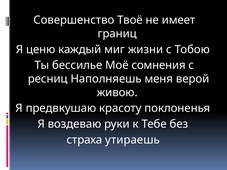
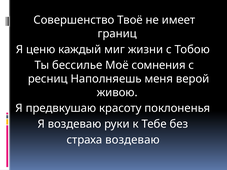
страха утираешь: утираешь -> воздеваю (132, 140)
